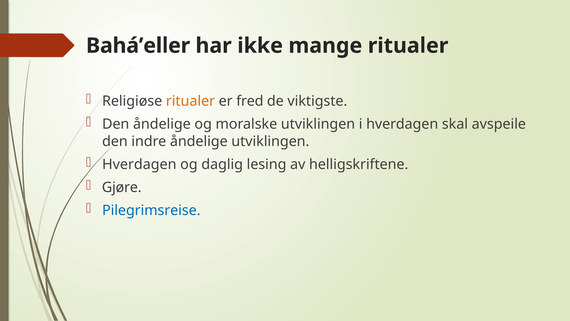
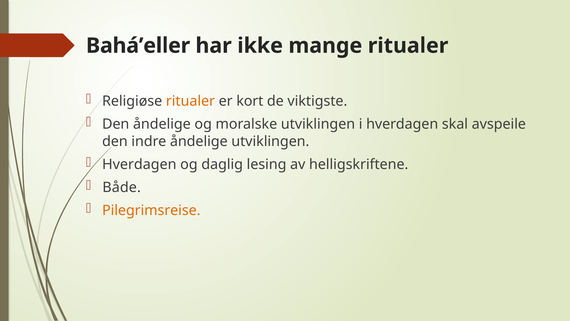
fred: fred -> kort (250, 101)
Gjøre: Gjøre -> Både (122, 187)
Pilegrimsreise colour: blue -> orange (151, 210)
